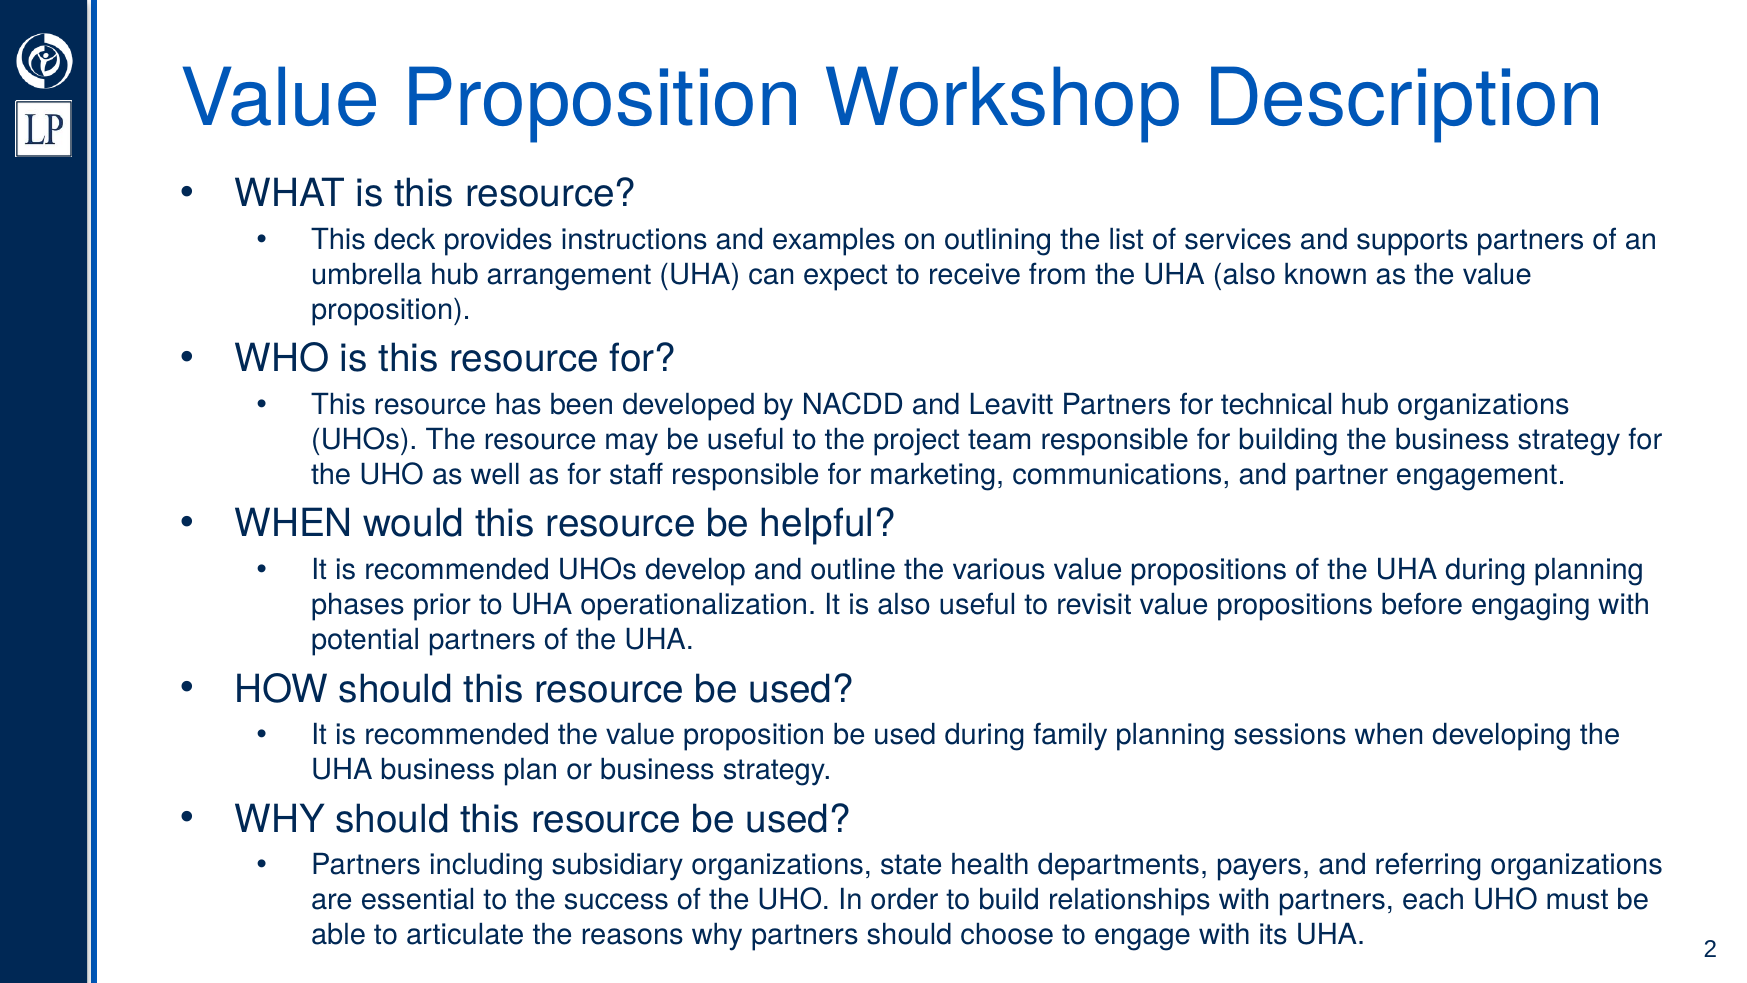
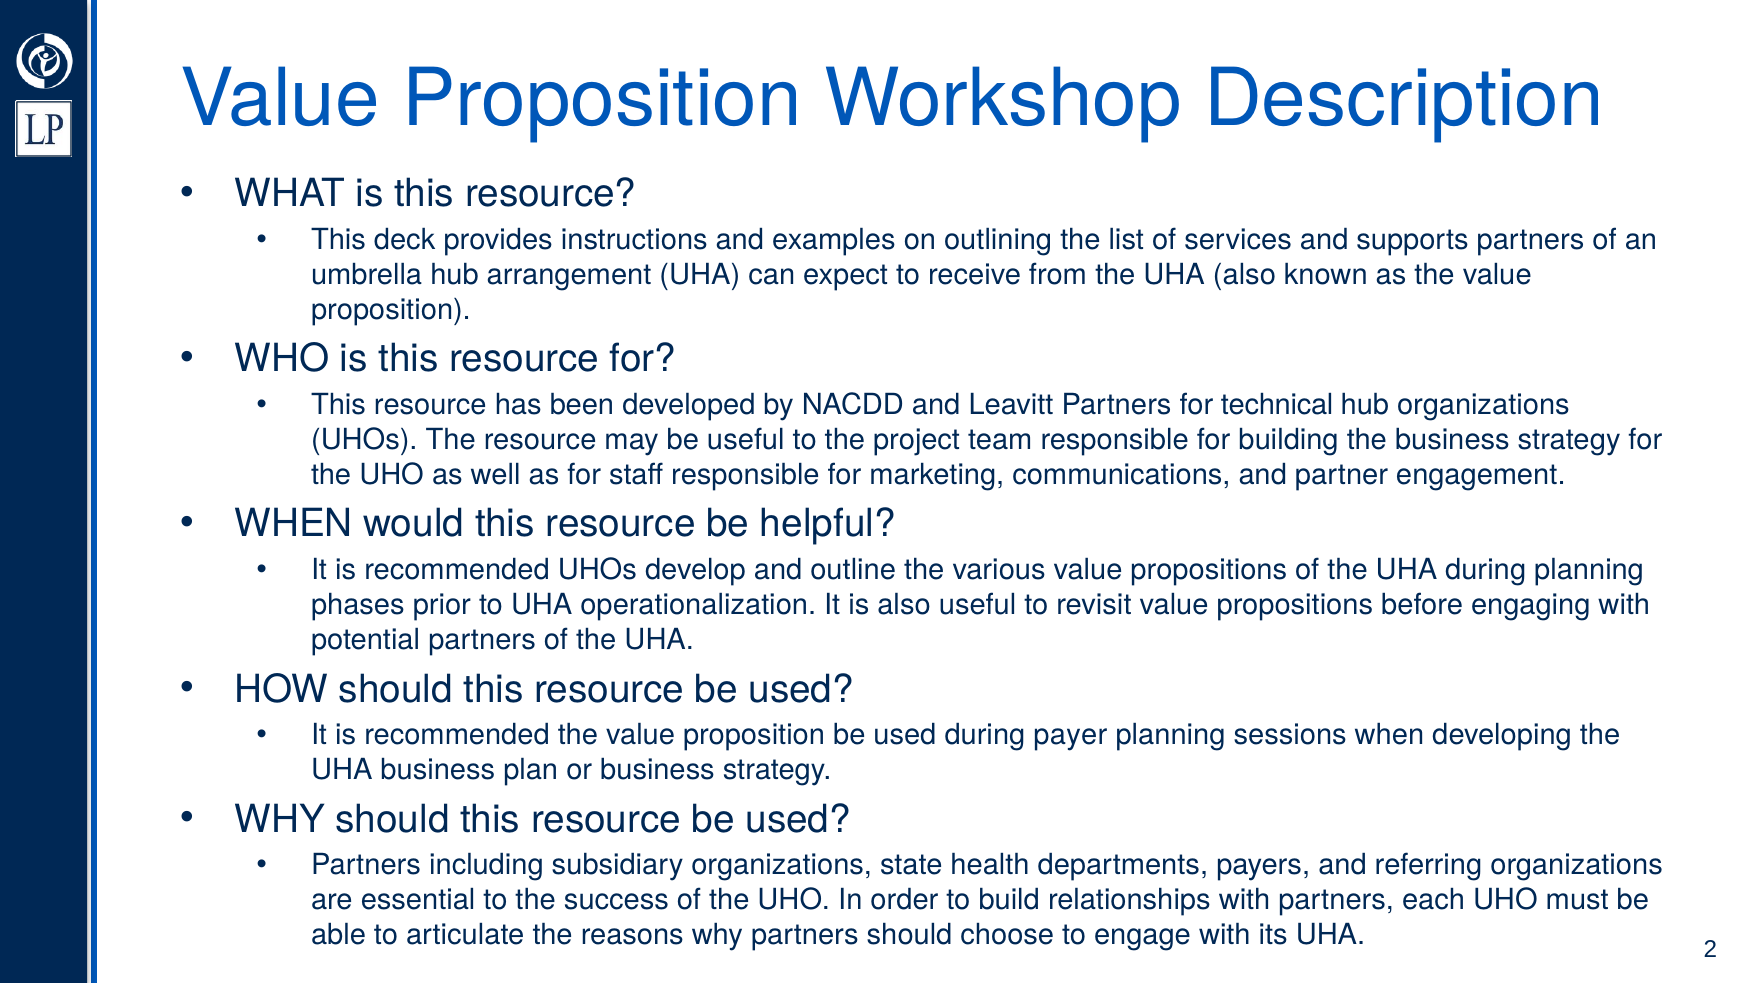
family: family -> payer (1070, 735)
